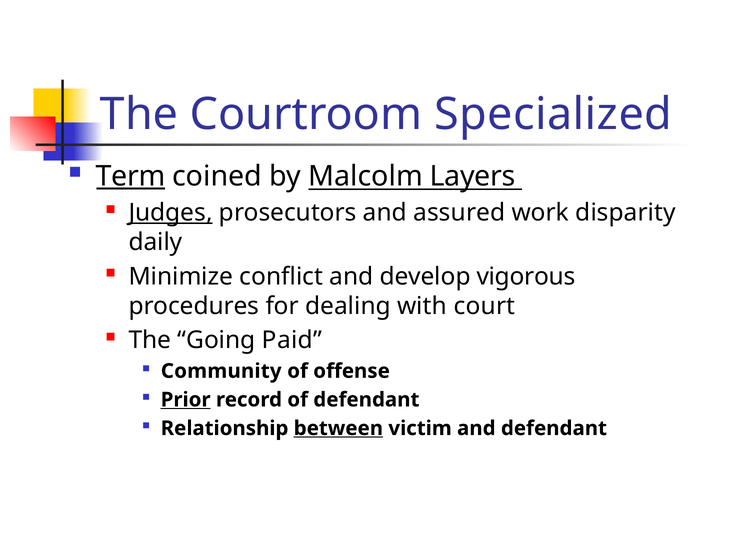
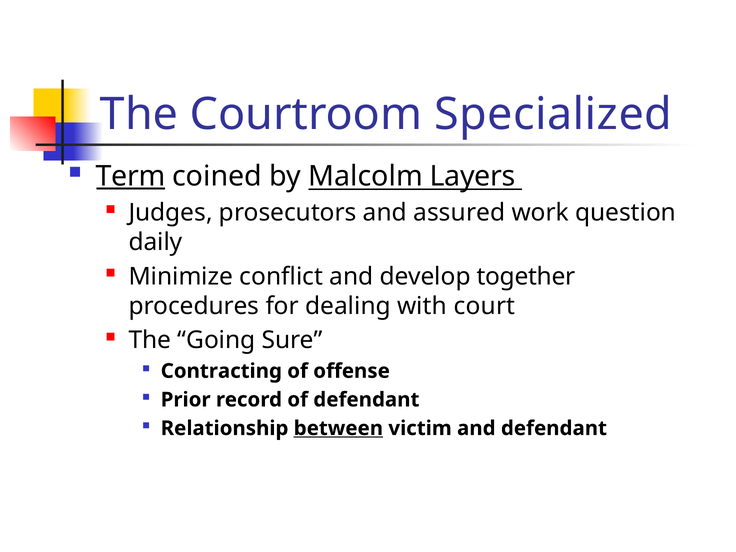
Judges underline: present -> none (171, 213)
disparity: disparity -> question (626, 213)
vigorous: vigorous -> together (526, 277)
Paid: Paid -> Sure (292, 340)
Community: Community -> Contracting (221, 371)
Prior underline: present -> none (186, 400)
